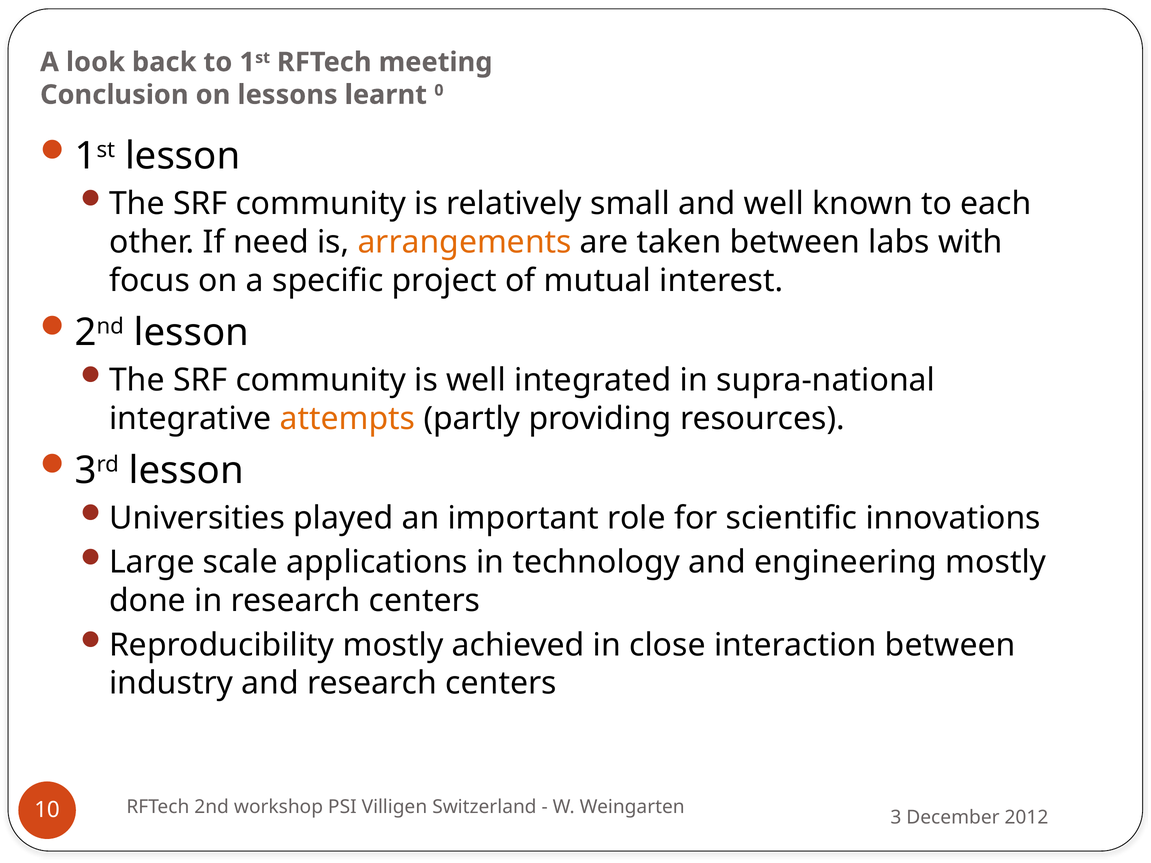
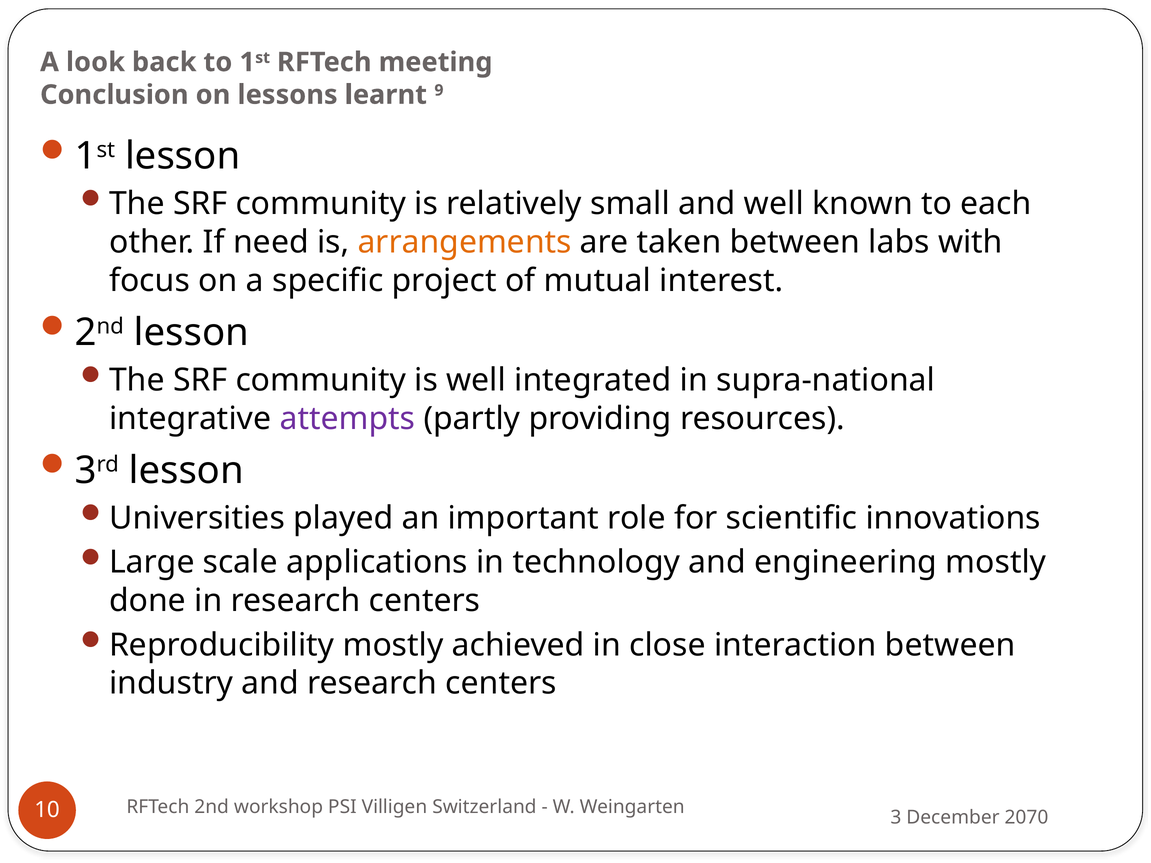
0: 0 -> 9 (439, 90)
attempts colour: orange -> purple (347, 419)
2012: 2012 -> 2070 (1026, 818)
